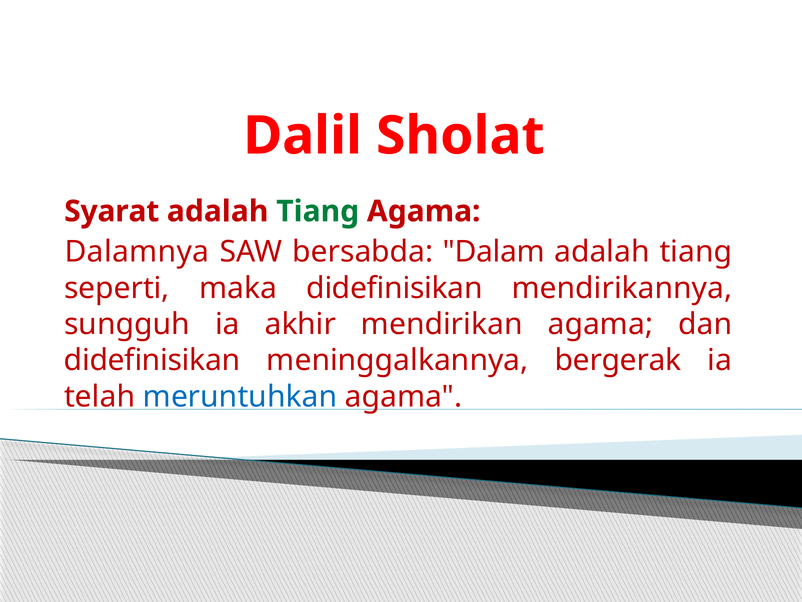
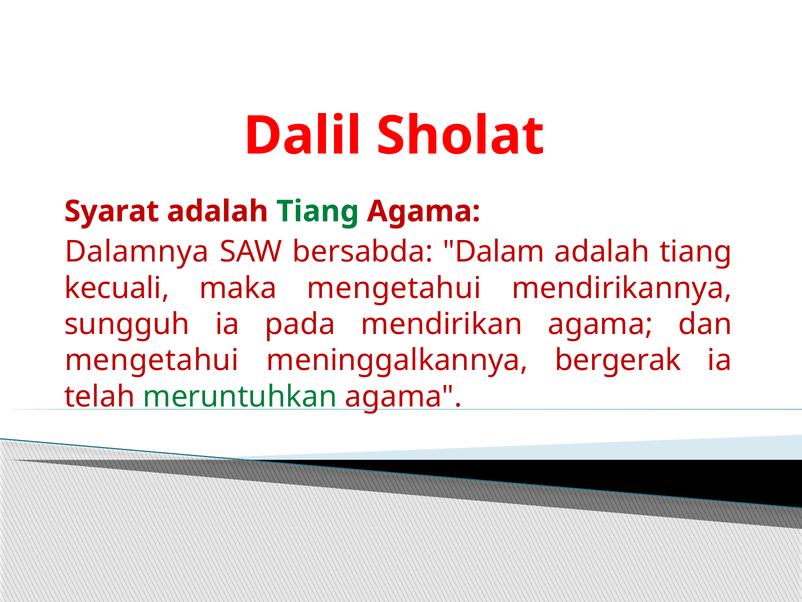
seperti: seperti -> kecuali (117, 288)
maka didefinisikan: didefinisikan -> mengetahui (394, 288)
akhir: akhir -> pada (300, 324)
didefinisikan: didefinisikan -> mengetahui (152, 360)
meruntuhkan colour: blue -> green (240, 396)
